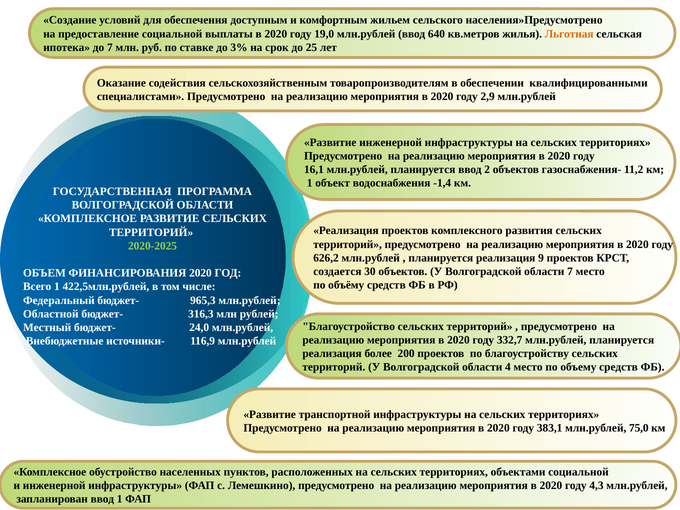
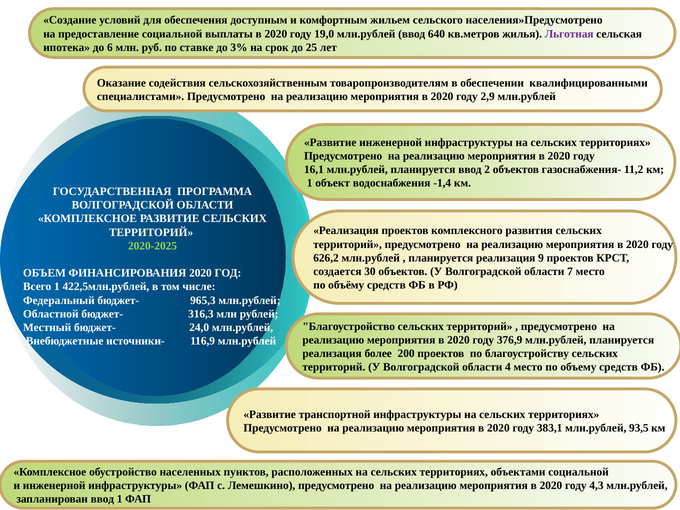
Льготная colour: orange -> purple (569, 34)
до 7: 7 -> 6 (110, 47)
332,7: 332,7 -> 376,9 (510, 340)
75,0: 75,0 -> 93,5 (639, 428)
